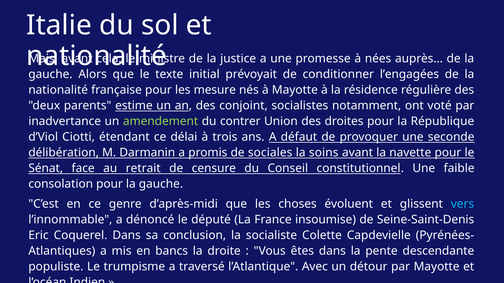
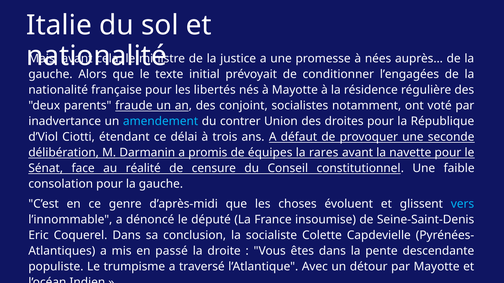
mesure: mesure -> libertés (215, 90)
estime: estime -> fraude (134, 106)
amendement colour: light green -> light blue (161, 122)
sociales: sociales -> équipes (270, 153)
soins: soins -> rares (324, 153)
retrait: retrait -> réalité (143, 169)
bancs: bancs -> passé (172, 251)
